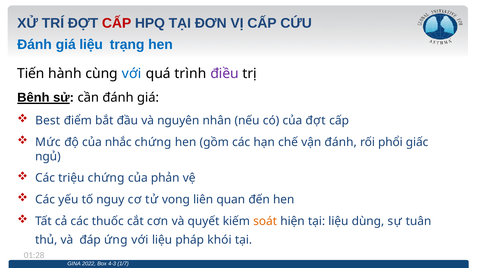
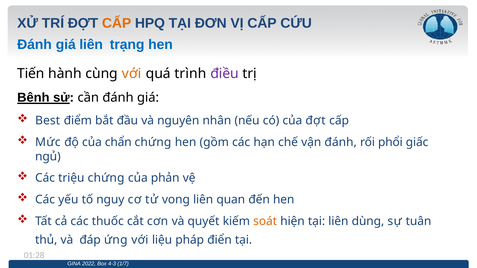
CẤP colour: red -> orange (117, 23)
giá liệu: liệu -> liên (91, 45)
với colour: blue -> orange (132, 74)
nhắc: nhắc -> chẩn (118, 142)
tại liệu: liệu -> liên (338, 221)
khói: khói -> điển (220, 240)
